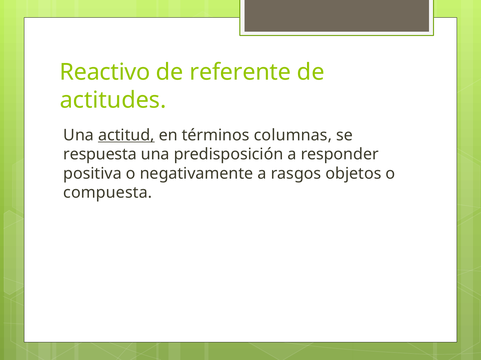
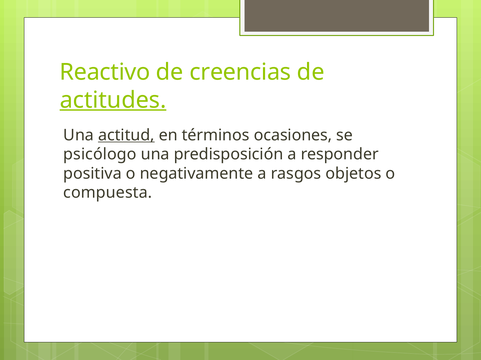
referente: referente -> creencias (240, 72)
actitudes underline: none -> present (113, 100)
columnas: columnas -> ocasiones (293, 135)
respuesta: respuesta -> psicólogo (100, 155)
